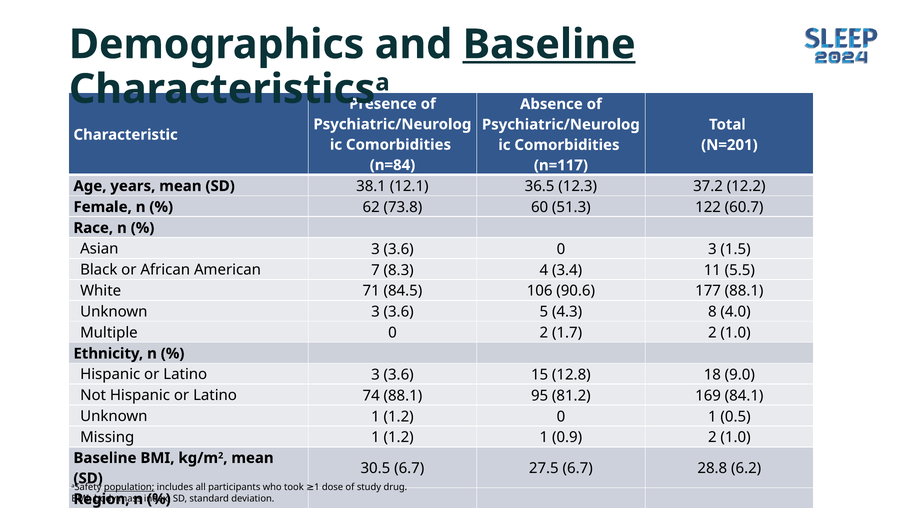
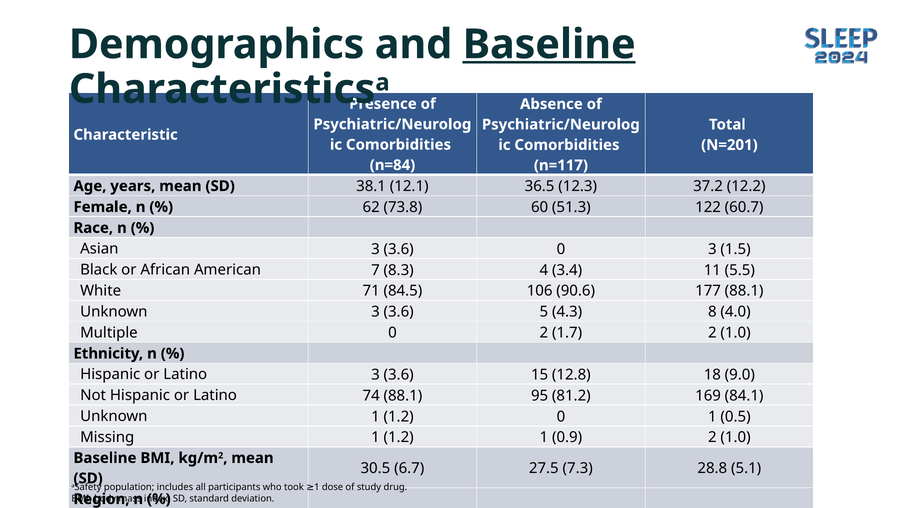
27.5 6.7: 6.7 -> 7.3 (578, 468)
6.2: 6.2 -> 5.1 (746, 468)
population underline: present -> none (129, 487)
